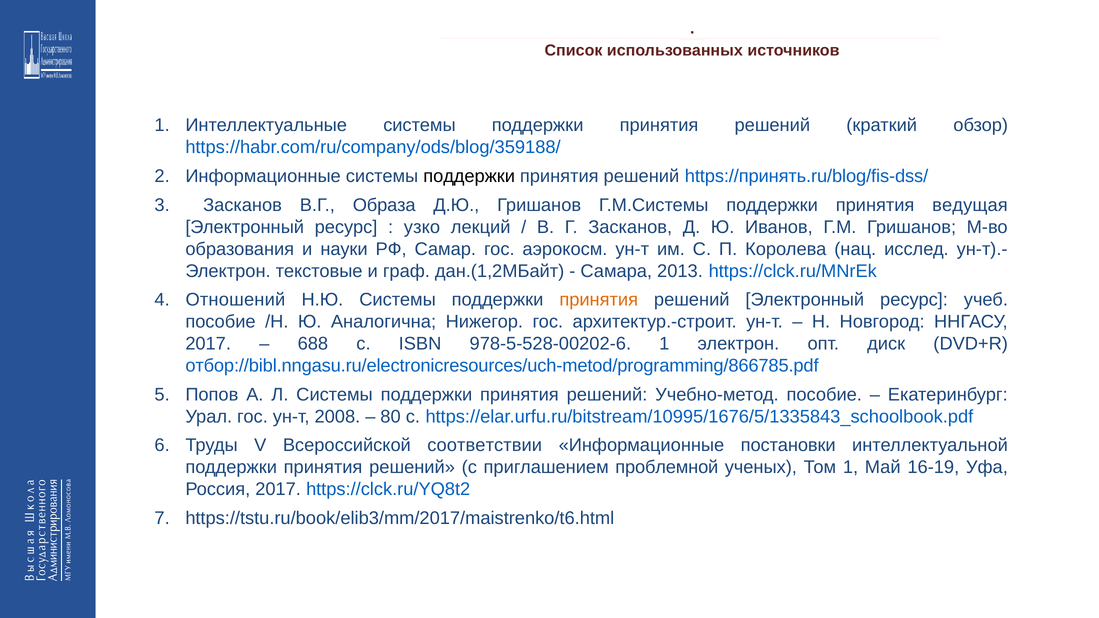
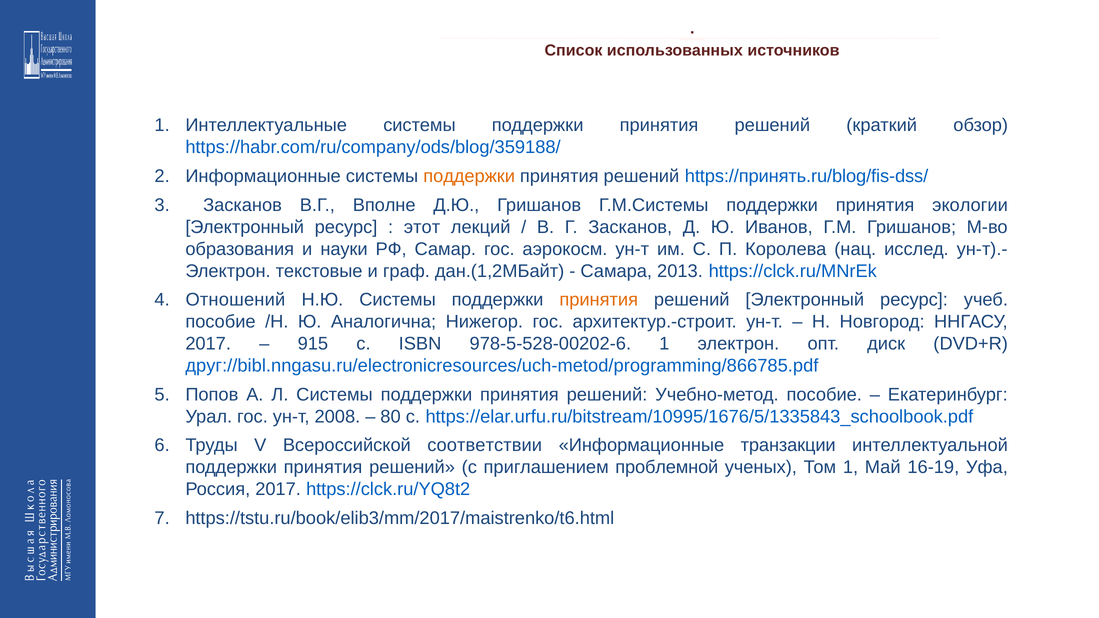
поддержки colour: black -> orange (469, 176)
Образа: Образа -> Вполне (384, 205)
ведущая: ведущая -> экологии (970, 205)
узко: узко -> этот (422, 227)
688: 688 -> 915 (313, 344)
отбор://bibl.nngasu.ru/electronicresources/uch-metod/programming/866785.pdf: отбор://bibl.nngasu.ru/electronicresources/uch-metod/programming/866785.pdf -> друг://bibl.nngasu.ru/electronicresources/uch-metod/programming/866785.pdf (502, 366)
постановки: постановки -> транзакции (788, 445)
